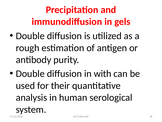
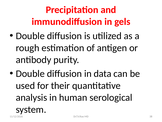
with: with -> data (103, 73)
